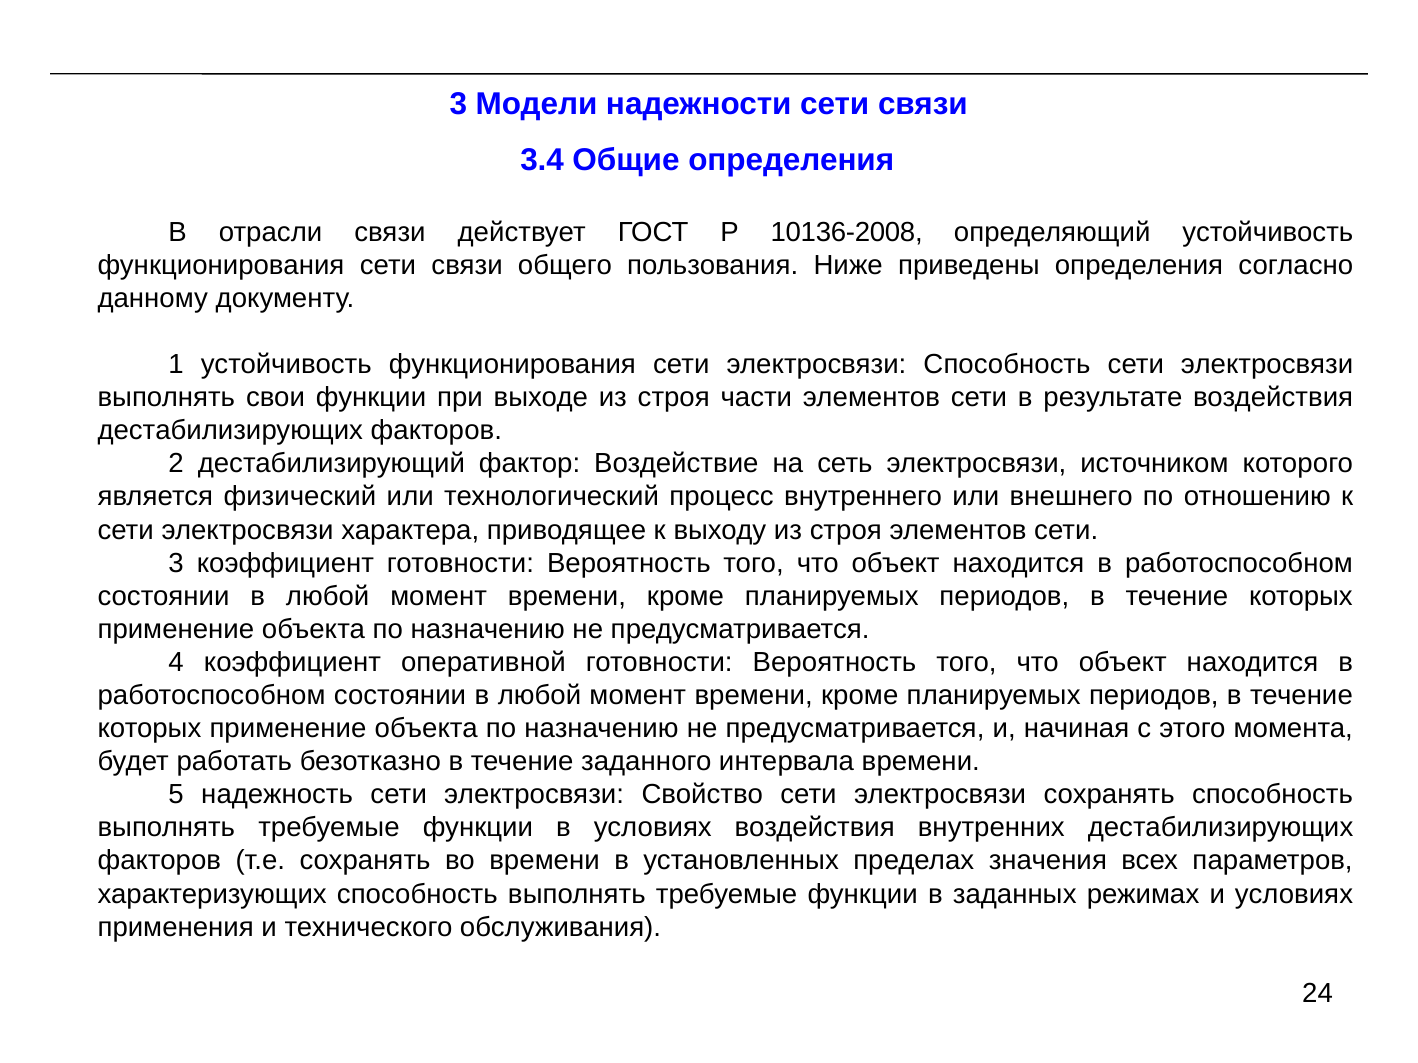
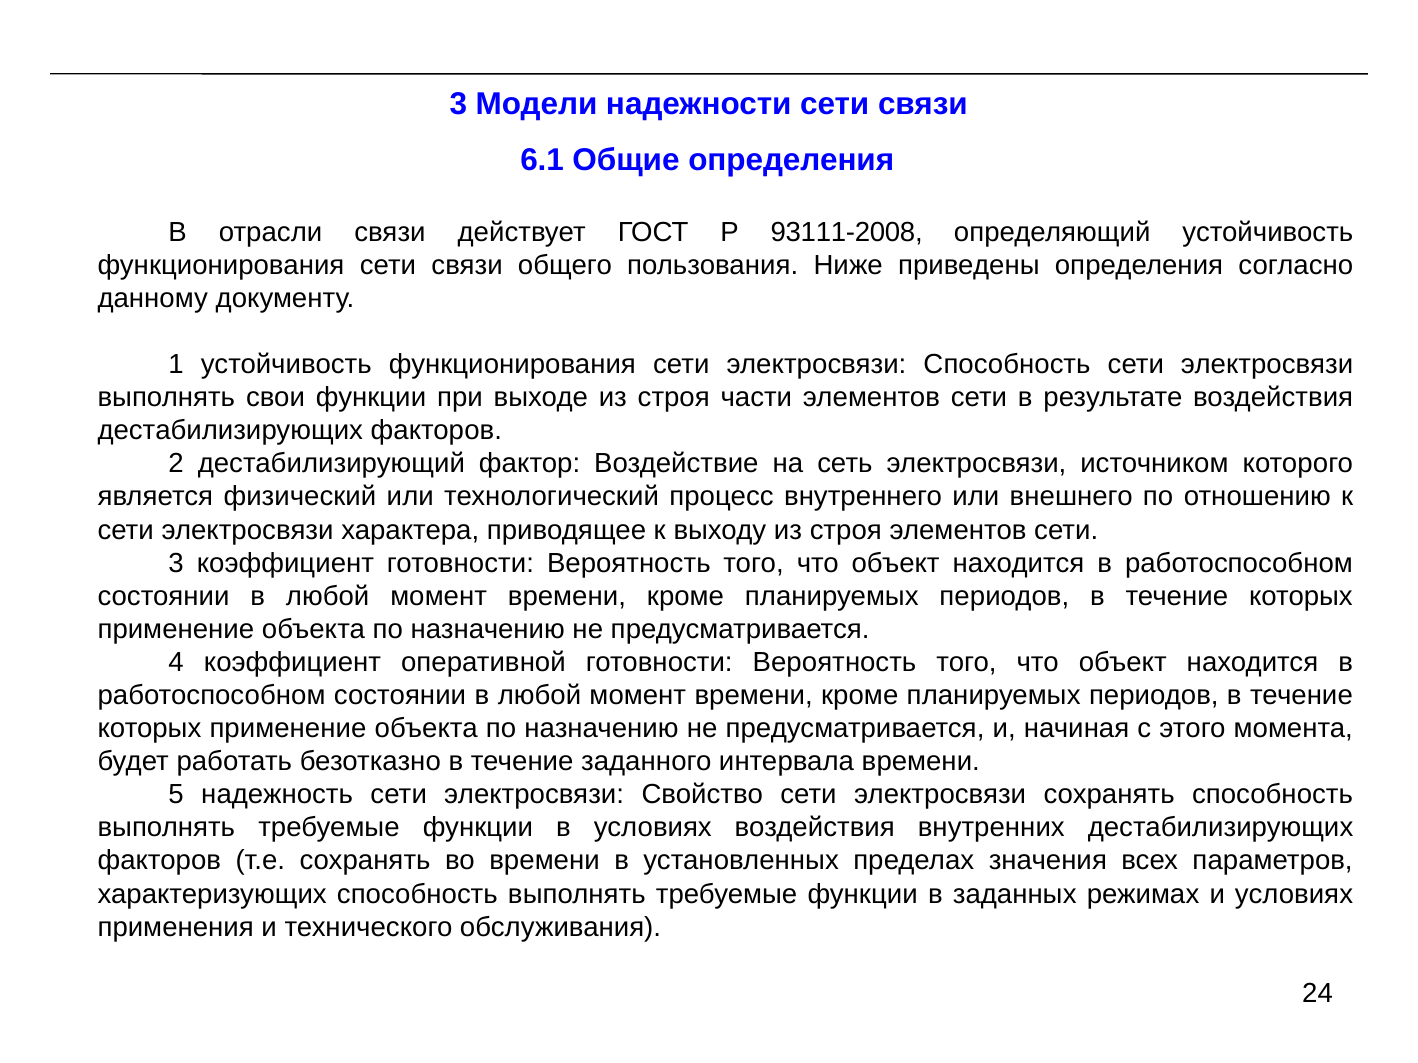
3.4: 3.4 -> 6.1 (542, 160)
10136-2008: 10136-2008 -> 93111-2008 (847, 232)
